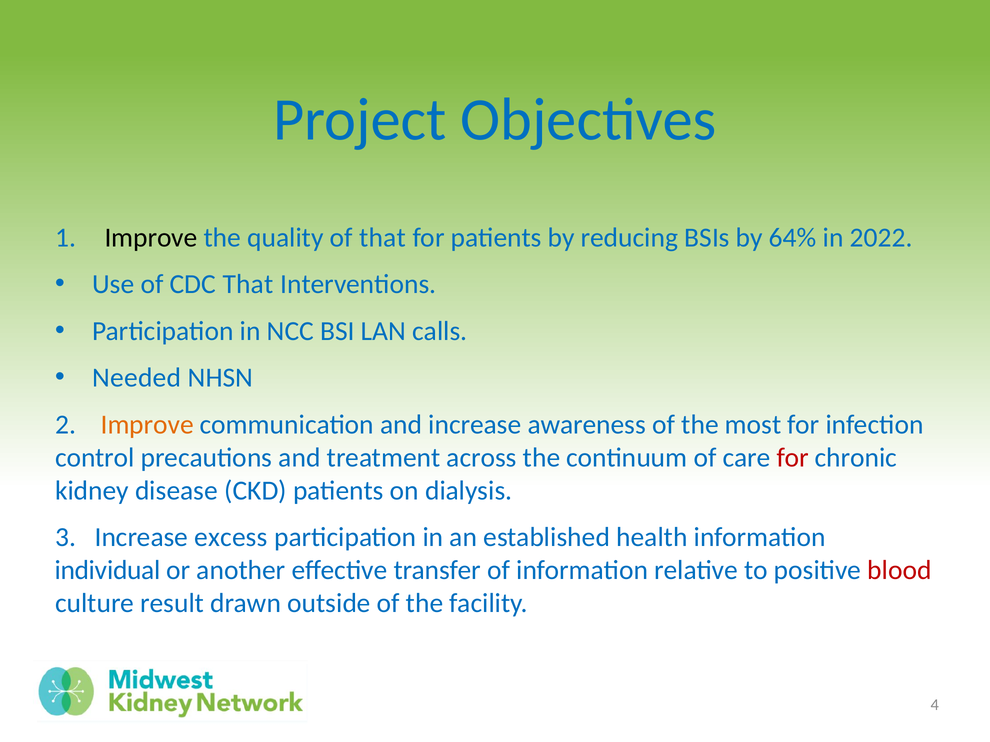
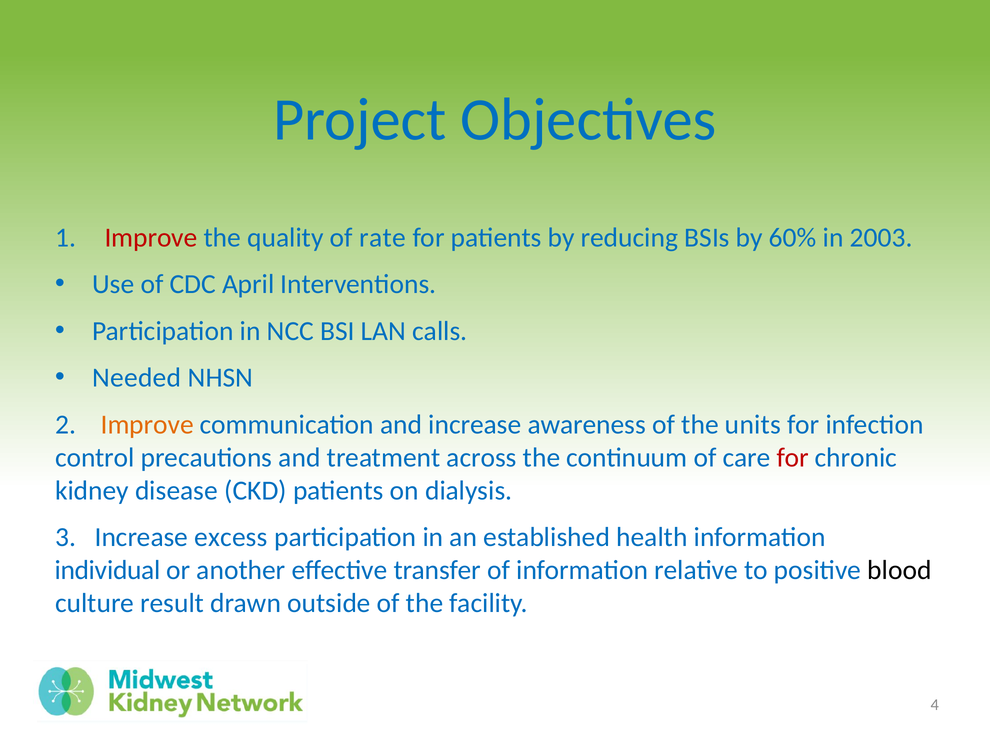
Improve colour: black -> red (151, 238)
of that: that -> rate (383, 238)
64%: 64% -> 60% (793, 238)
2022: 2022 -> 2003 (881, 238)
CDC That: That -> April (248, 285)
most: most -> units (753, 425)
blood colour: red -> black (899, 571)
